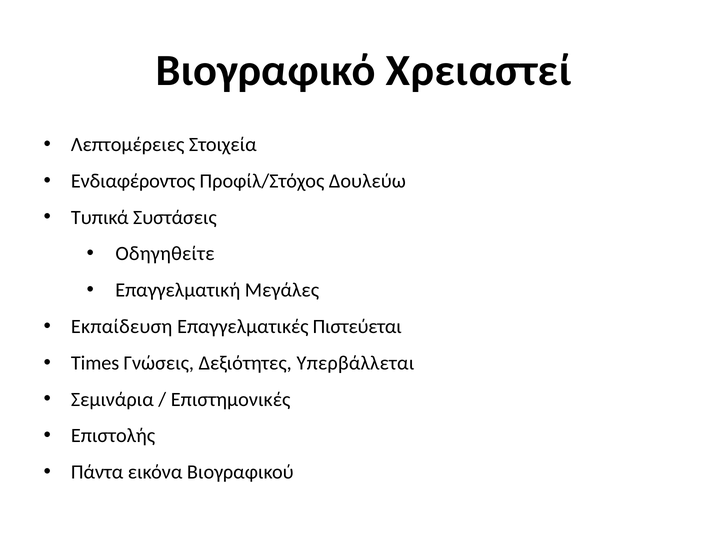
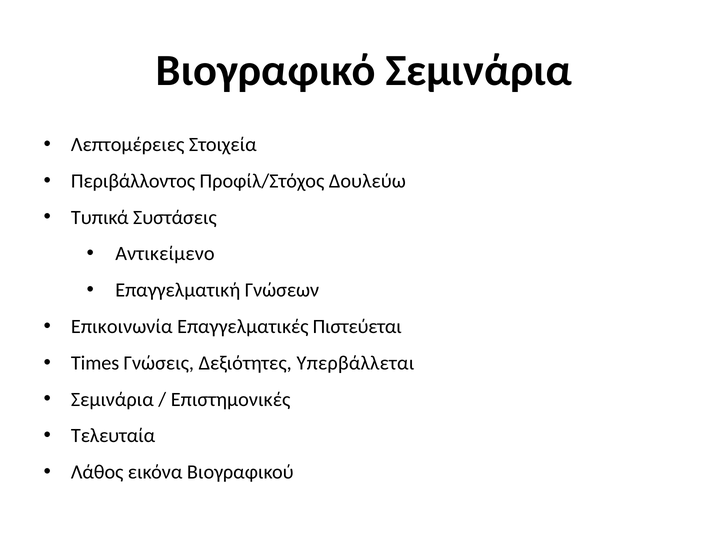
Βιογραφικό Χρειαστεί: Χρειαστεί -> Σεμινάρια (479, 70)
Ενδιαφέροντος: Ενδιαφέροντος -> Περιβάλλοντος (133, 181)
Οδηγηθείτε: Οδηγηθείτε -> Αντικείμενο (165, 254)
Μεγάλες: Μεγάλες -> Γνώσεων (282, 290)
Εκπαίδευση: Εκπαίδευση -> Επικοινωνία (122, 327)
Επιστολής: Επιστολής -> Τελευταία (113, 436)
Πάντα: Πάντα -> Λάθος (97, 472)
